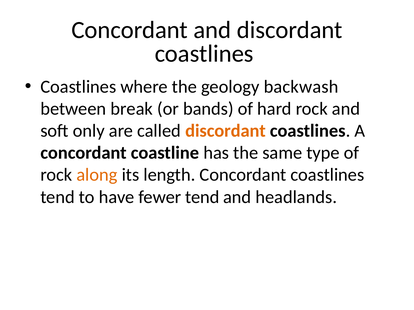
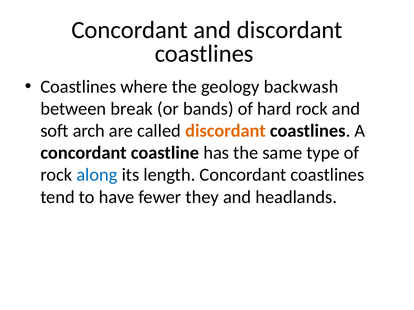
only: only -> arch (89, 131)
along colour: orange -> blue (97, 175)
fewer tend: tend -> they (202, 197)
